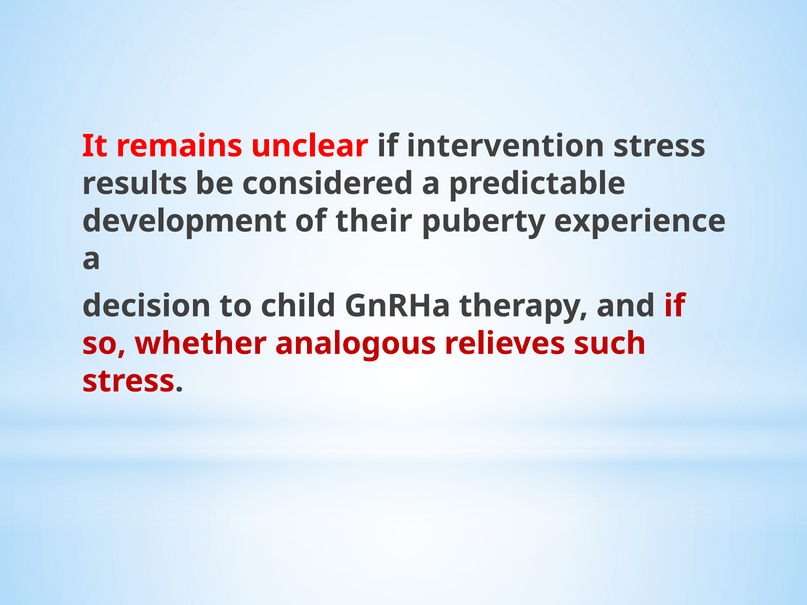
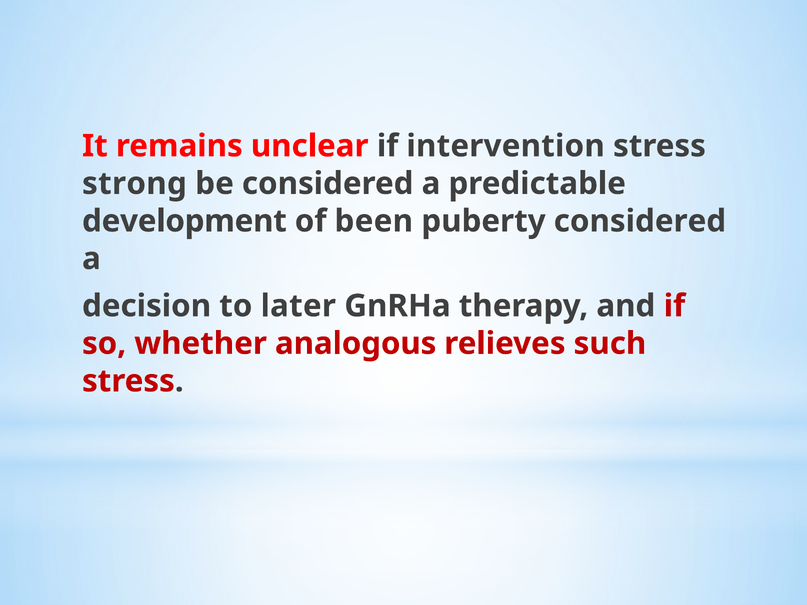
results: results -> strong (134, 184)
their: their -> been (374, 221)
puberty experience: experience -> considered (640, 221)
child: child -> later (298, 306)
